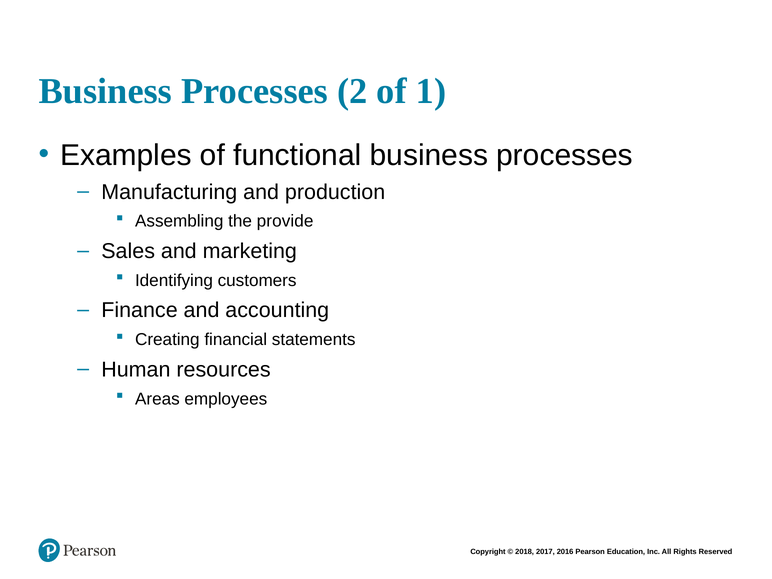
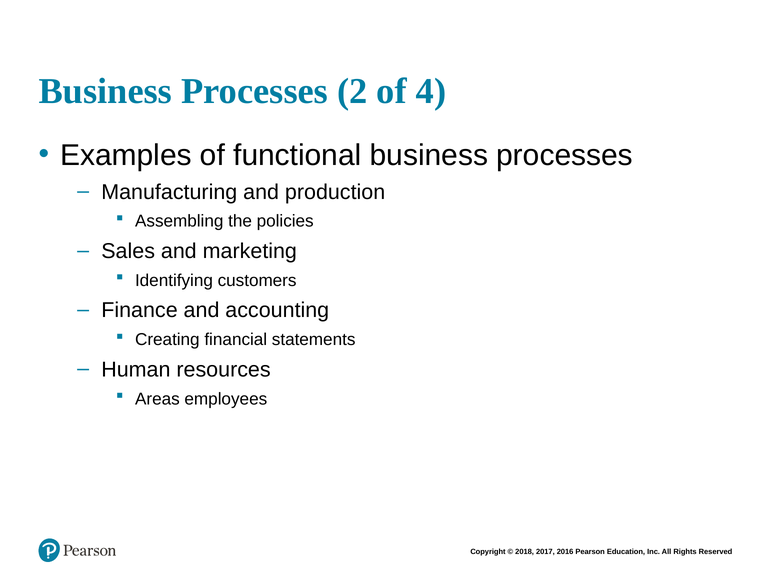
1: 1 -> 4 (431, 91)
provide: provide -> policies (285, 221)
